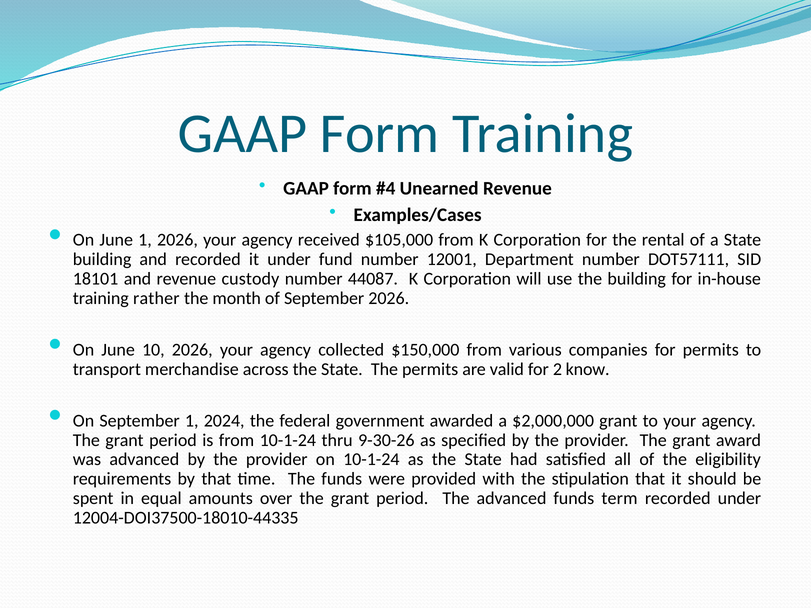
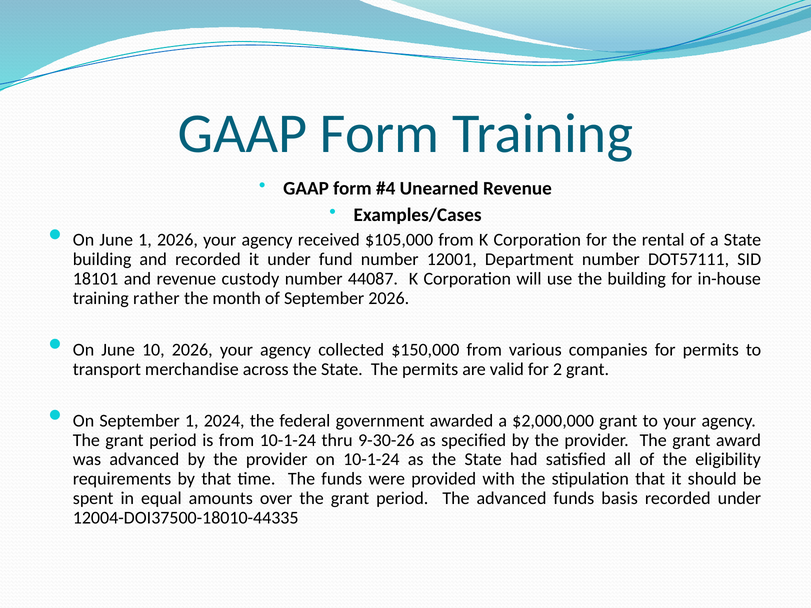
2 know: know -> grant (588, 369)
term: term -> basis (620, 499)
